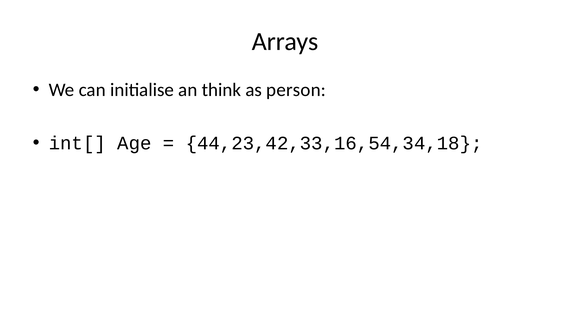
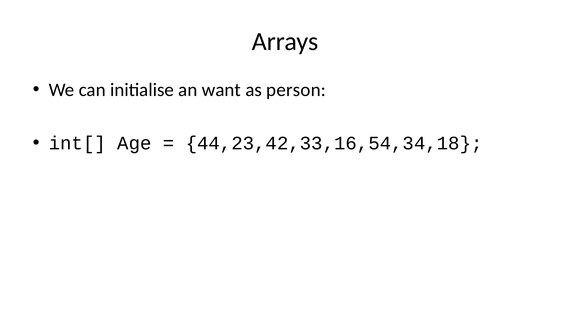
think: think -> want (221, 90)
